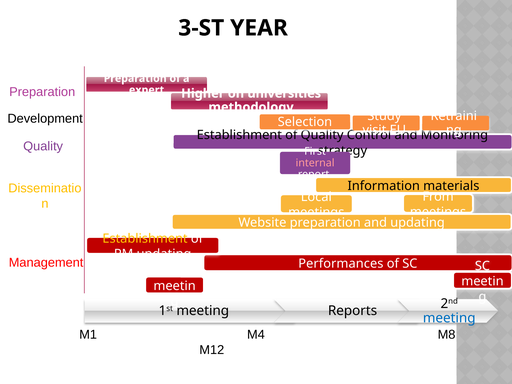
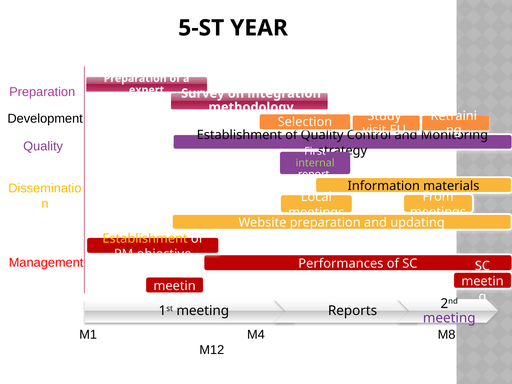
3-ST: 3-ST -> 5-ST (201, 28)
Higher: Higher -> Survey (203, 93)
universities: universities -> integration (284, 93)
internal colour: pink -> light green (315, 163)
PM updating: updating -> objective (164, 254)
meeting colour: blue -> purple (449, 318)
